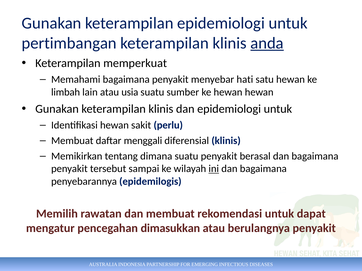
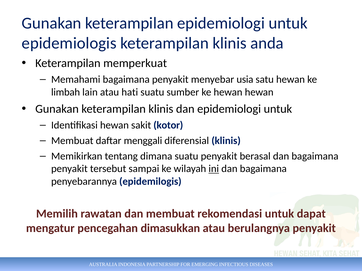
pertimbangan: pertimbangan -> epidemiologis (69, 43)
anda underline: present -> none (267, 43)
hati: hati -> usia (245, 80)
usia: usia -> hati (130, 92)
perlu: perlu -> kotor (168, 125)
